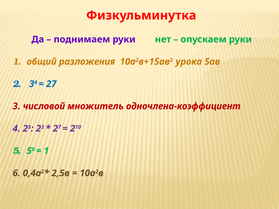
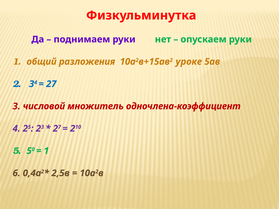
урока: урока -> уроке (189, 62)
